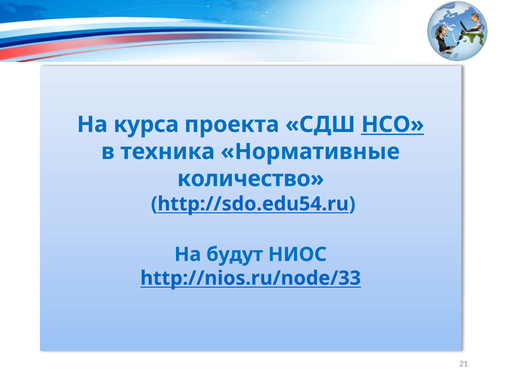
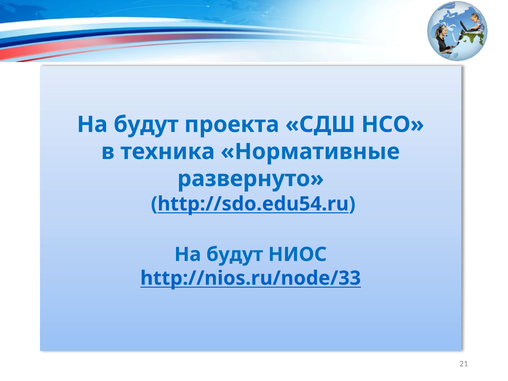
курса: курса -> будут (146, 124)
НСО underline: present -> none (393, 124)
количество: количество -> развернуто (251, 179)
